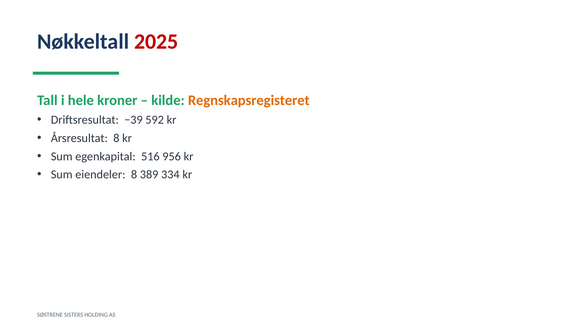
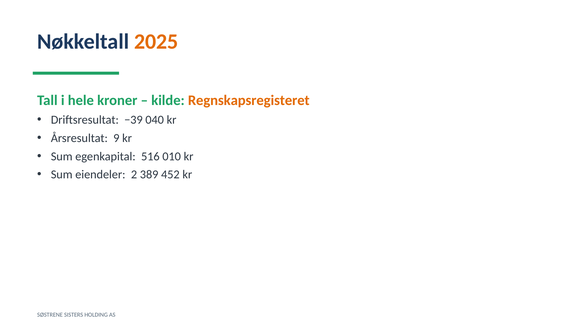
2025 colour: red -> orange (156, 42)
592: 592 -> 040 (155, 120)
Årsresultat 8: 8 -> 9 (116, 138)
956: 956 -> 010 (172, 157)
eiendeler 8: 8 -> 2 (134, 175)
334: 334 -> 452 (170, 175)
